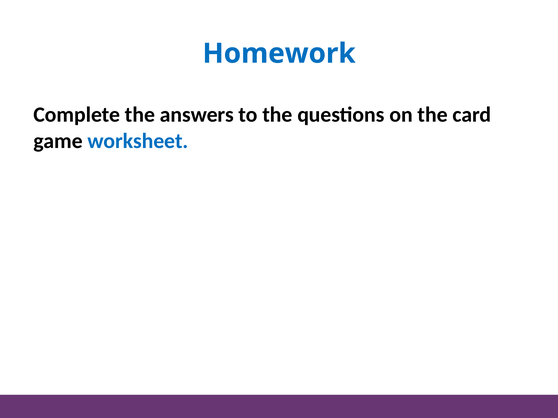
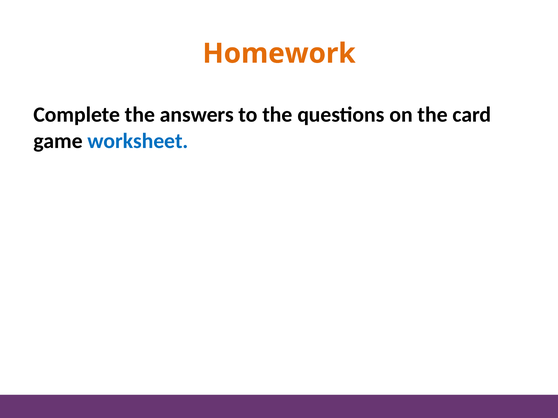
Homework colour: blue -> orange (279, 54)
